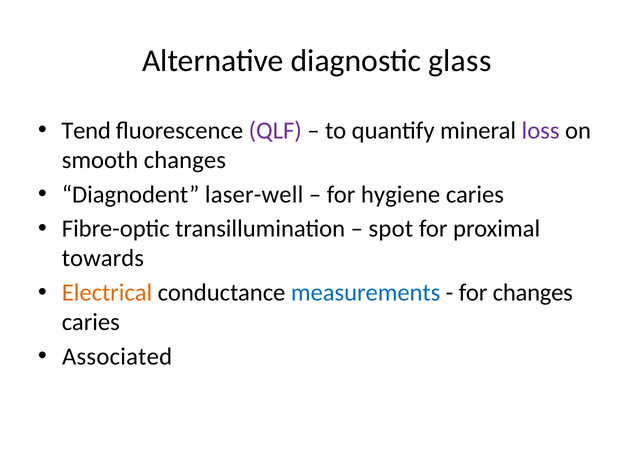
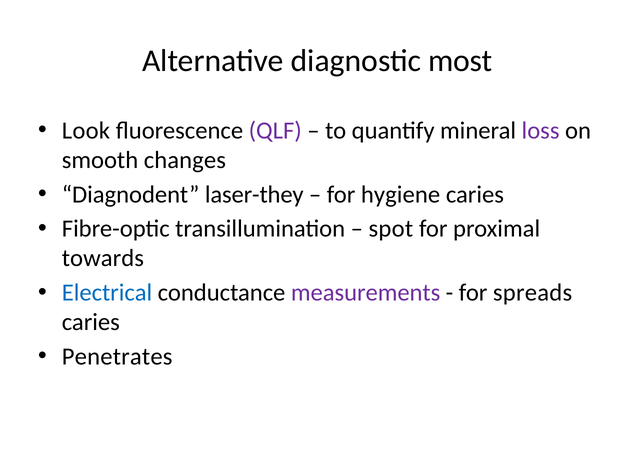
glass: glass -> most (460, 61)
Tend: Tend -> Look (86, 131)
laser-well: laser-well -> laser-they (254, 195)
Electrical colour: orange -> blue (107, 293)
measurements colour: blue -> purple (366, 293)
for changes: changes -> spreads (533, 293)
Associated: Associated -> Penetrates (117, 357)
